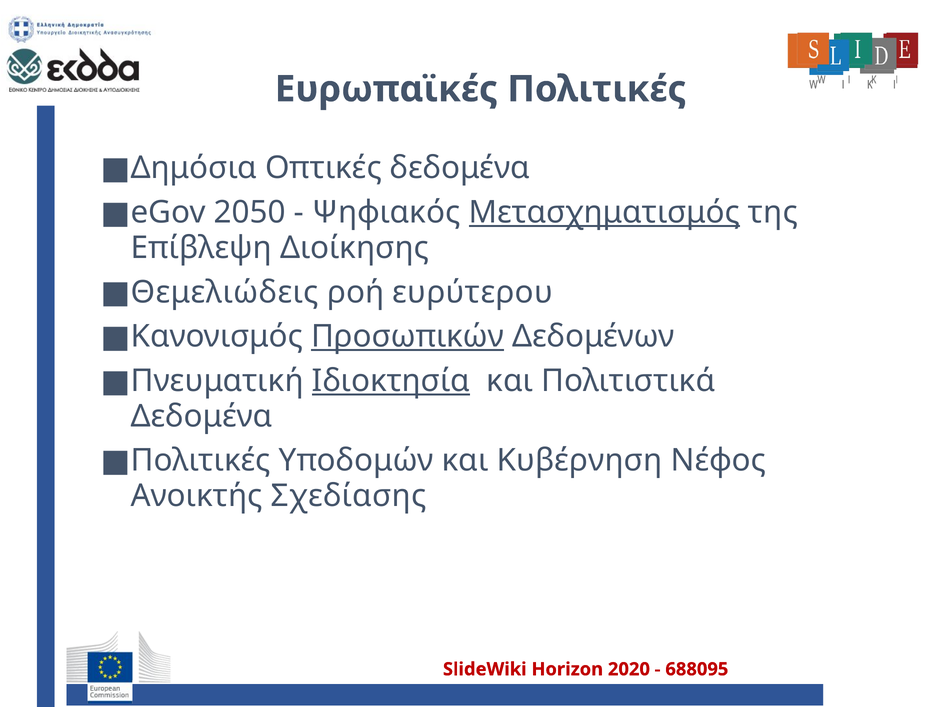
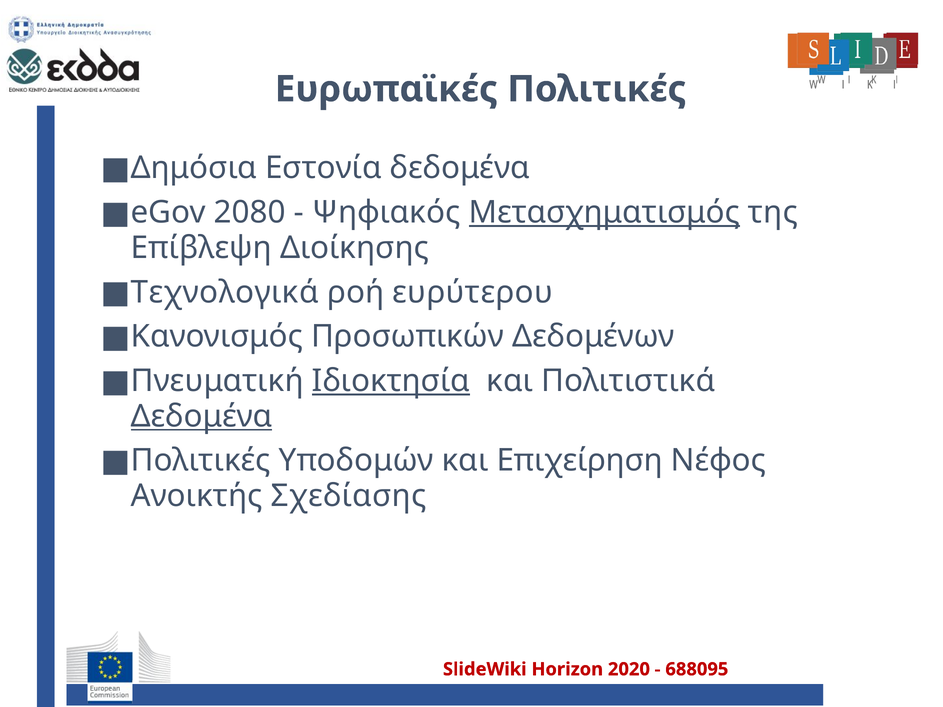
Οπτικές: Οπτικές -> Εστονία (323, 168)
2050: 2050 -> 2080 (250, 212)
Θεμελιώδεις: Θεμελιώδεις -> Τεχνολογικά (225, 292)
Προσωπικών underline: present -> none (408, 337)
Δεδομένα underline: none -> present (202, 416)
Κυβέρνηση: Κυβέρνηση -> Επιχείρηση (580, 461)
